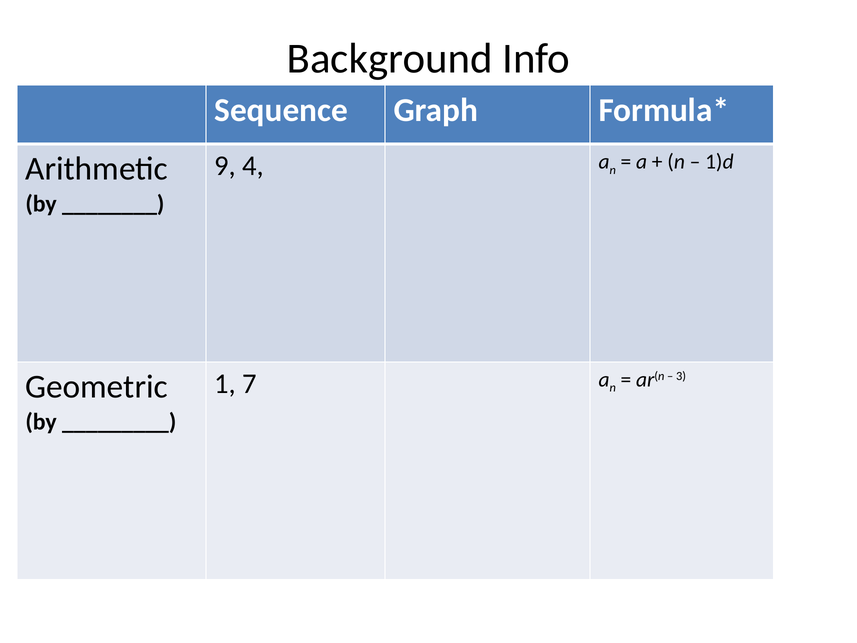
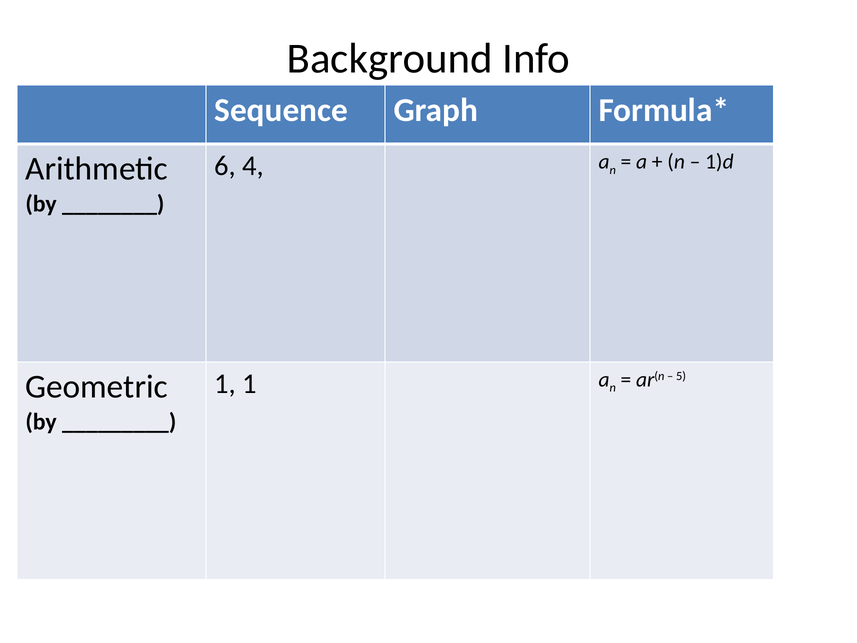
9: 9 -> 6 (225, 166)
1 7: 7 -> 1 (250, 384)
3: 3 -> 5 (681, 376)
